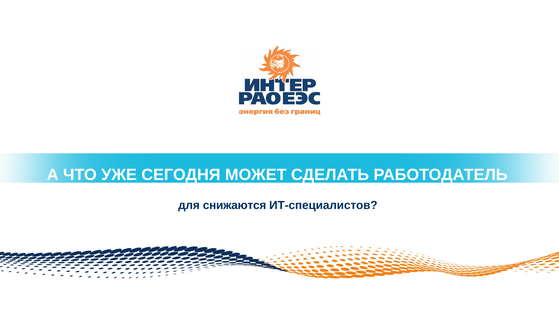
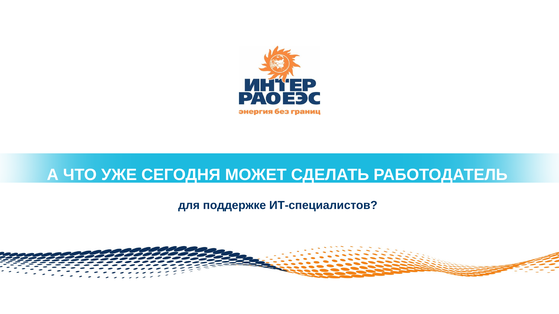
снижаются: снижаются -> поддержке (234, 206)
